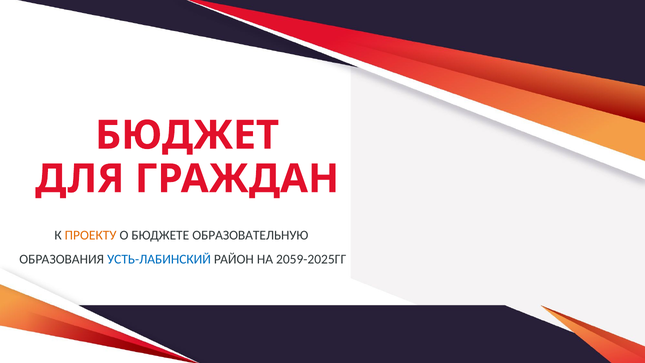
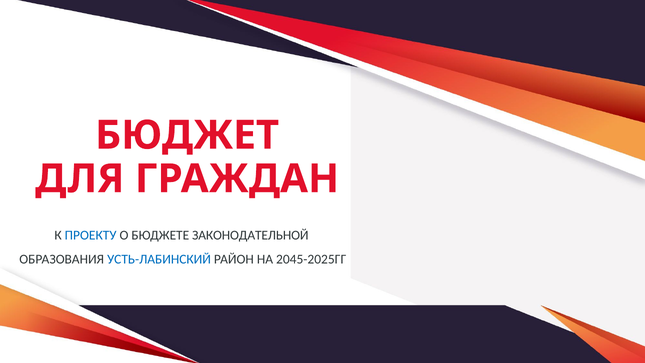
ПРОЕКТУ colour: orange -> blue (91, 235)
ОБРАЗОВАТЕЛЬНУЮ: ОБРАЗОВАТЕЛЬНУЮ -> ЗАКОНОДАТЕЛЬНОЙ (250, 235)
2059-2025ГГ: 2059-2025ГГ -> 2045-2025ГГ (311, 259)
